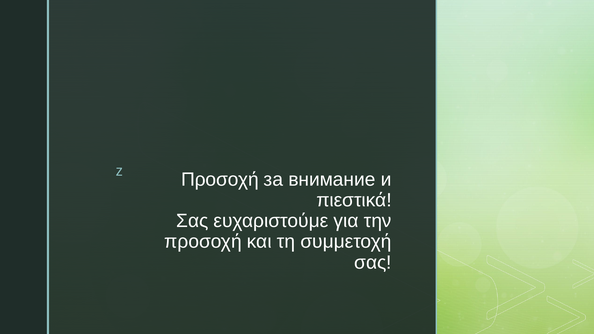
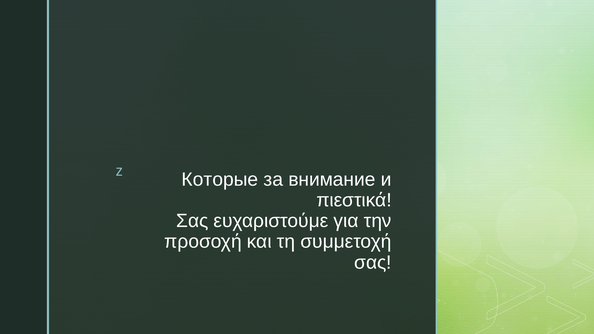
Προσοχή: Προσοχή -> Которые (220, 180)
